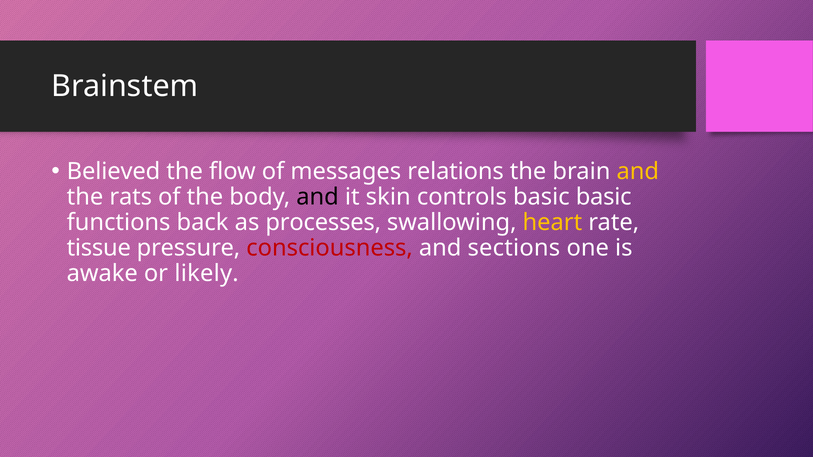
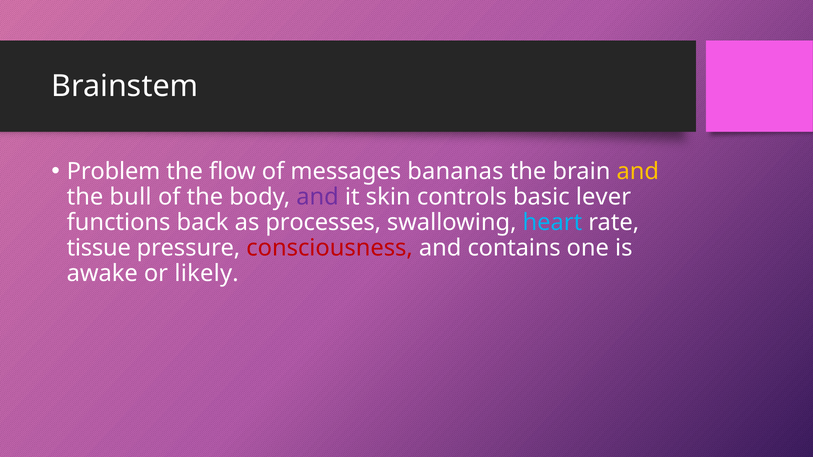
Believed: Believed -> Problem (114, 171)
relations: relations -> bananas (455, 171)
rats: rats -> bull (131, 197)
and colour: black -> purple (318, 197)
basic basic: basic -> lever (603, 197)
heart colour: yellow -> light blue (552, 223)
sections: sections -> contains (514, 248)
